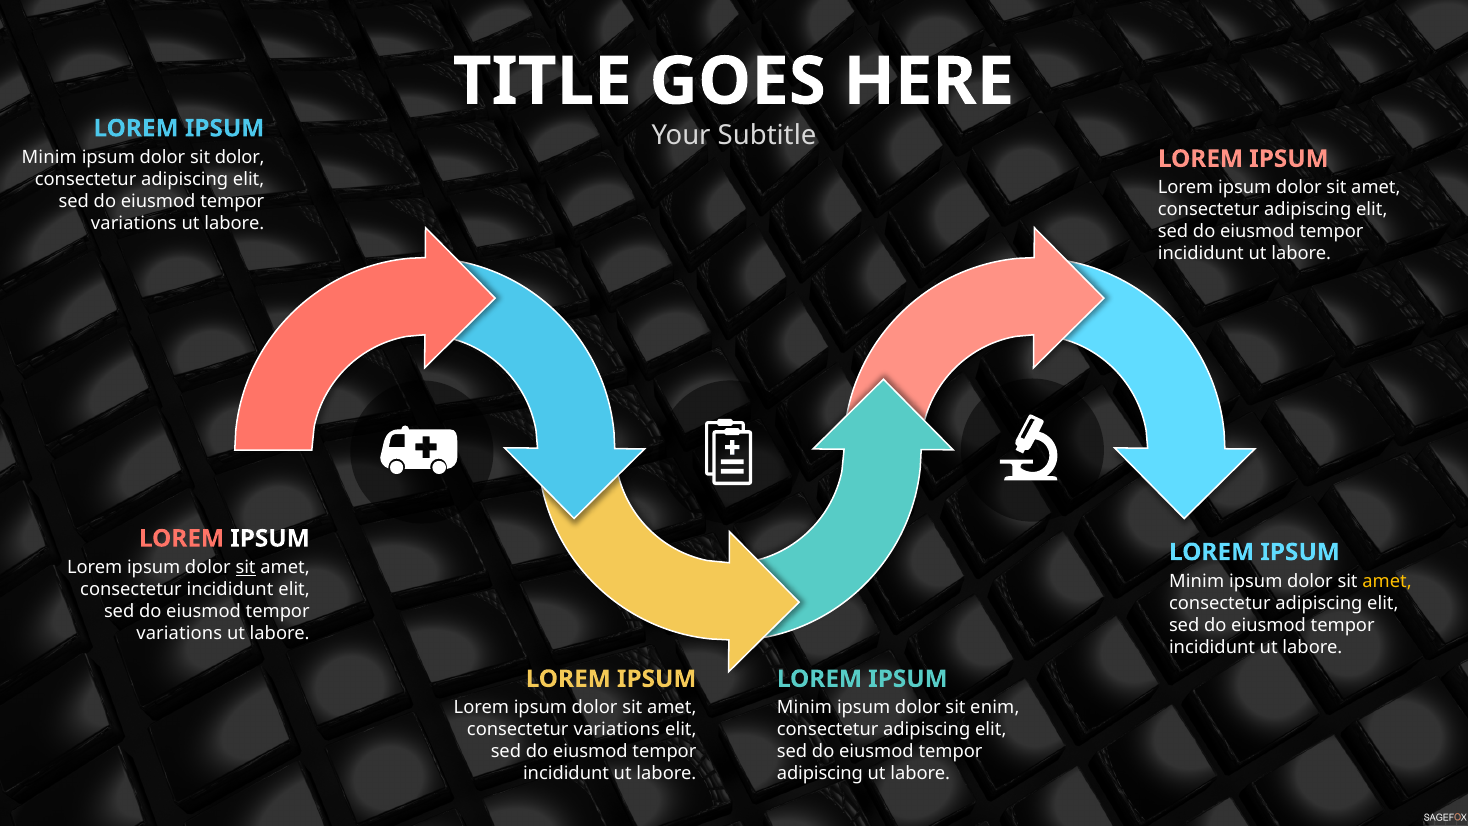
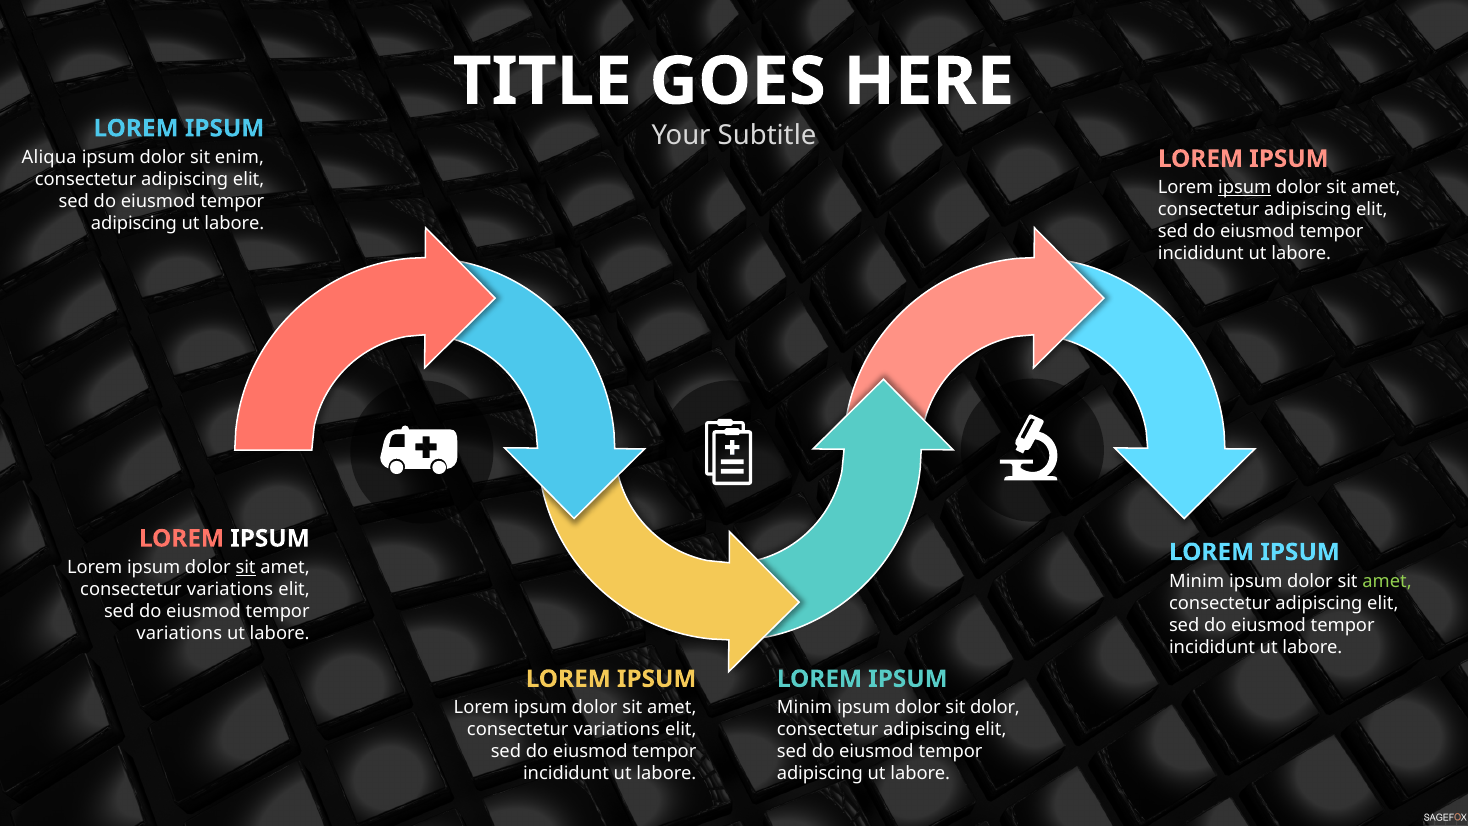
Minim: Minim -> Aliqua (49, 157)
sit dolor: dolor -> enim (240, 157)
ipsum underline: none -> present (1245, 188)
variations: variations -> adipiscing (134, 223)
amet colour: yellow -> light green (1387, 581)
incididunt: incididunt -> variations (230, 589)
sit enim: enim -> dolor (995, 708)
